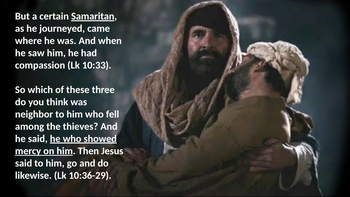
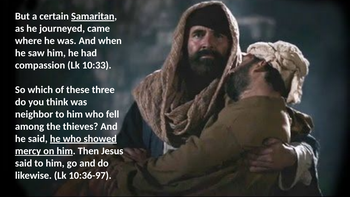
10:36-29: 10:36-29 -> 10:36-97 (90, 175)
